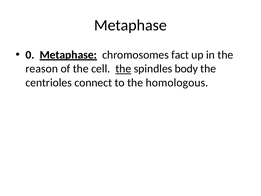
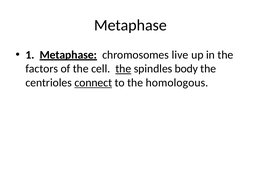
0: 0 -> 1 (30, 55)
fact: fact -> live (180, 55)
reason: reason -> factors (42, 69)
connect underline: none -> present (93, 83)
